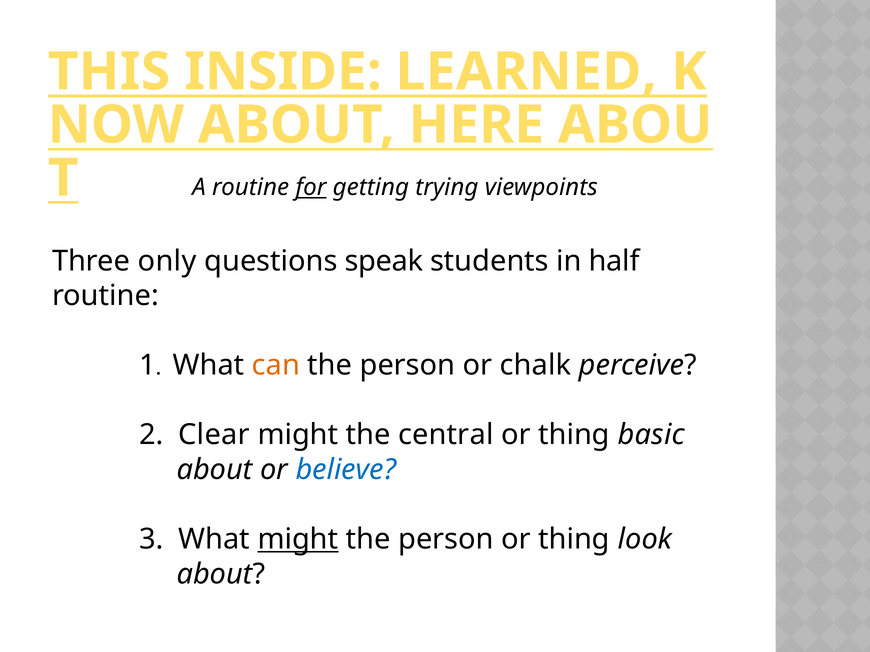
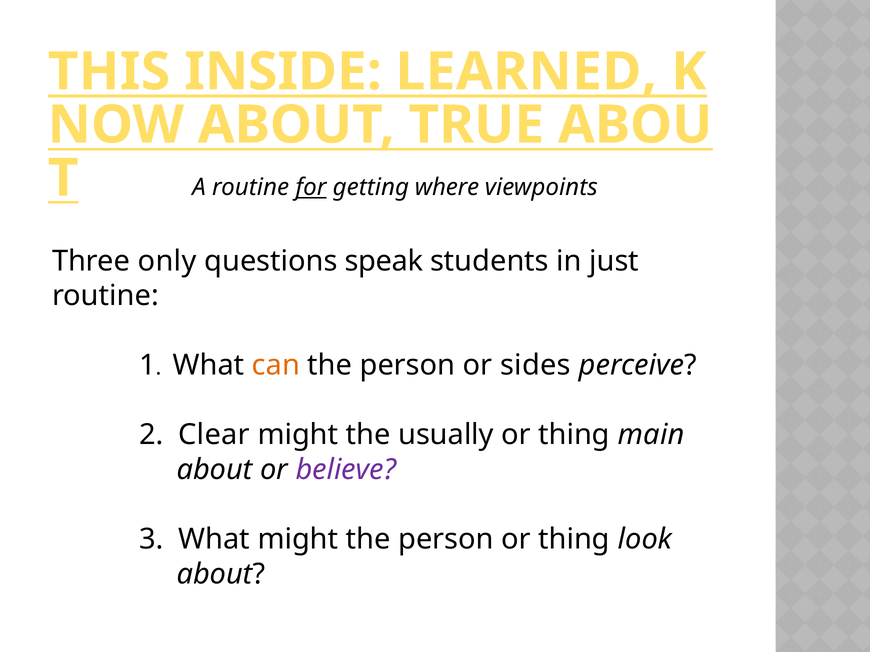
HERE: HERE -> TRUE (476, 125)
trying: trying -> where (447, 187)
half: half -> just (614, 261)
chalk: chalk -> sides (535, 366)
central: central -> usually (446, 435)
basic: basic -> main (651, 435)
believe colour: blue -> purple (346, 470)
might underline: present -> none (298, 540)
